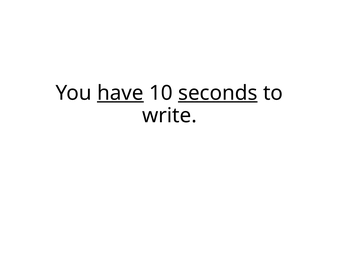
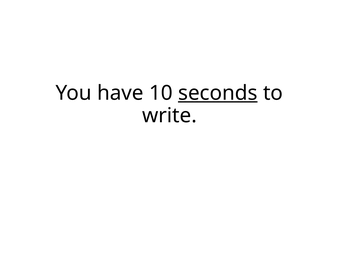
have underline: present -> none (120, 93)
